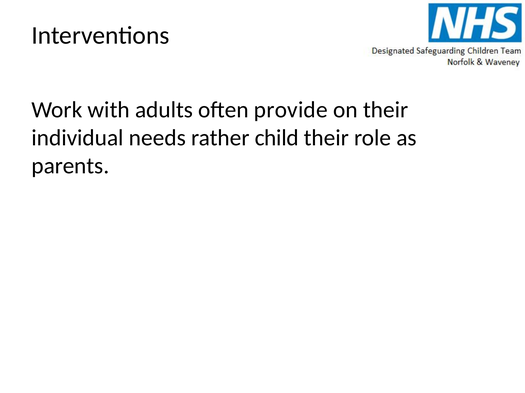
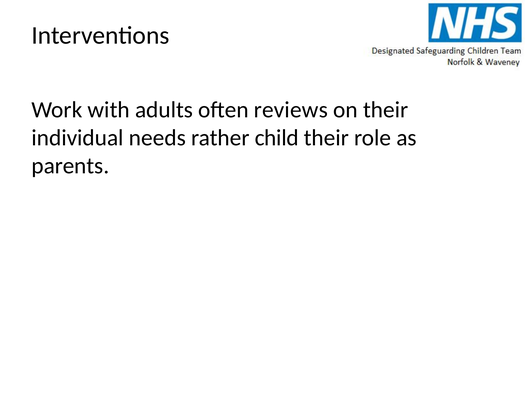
provide: provide -> reviews (291, 110)
